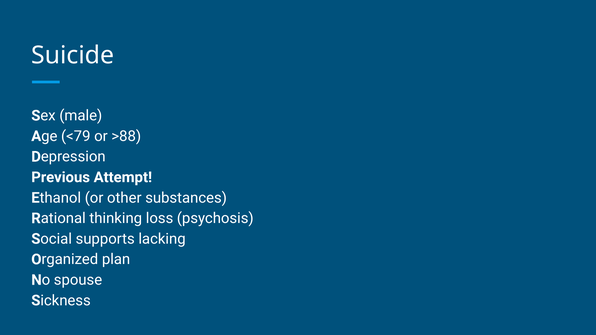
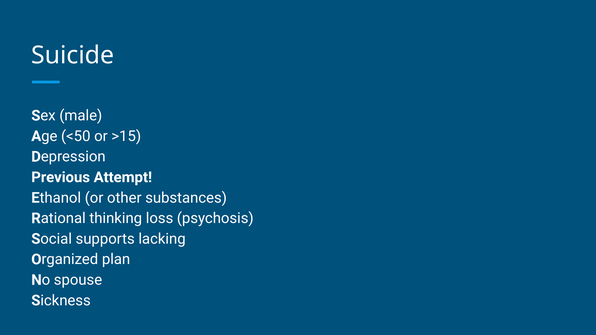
<79: <79 -> <50 (76, 136)
>88: >88 -> >15 (126, 136)
